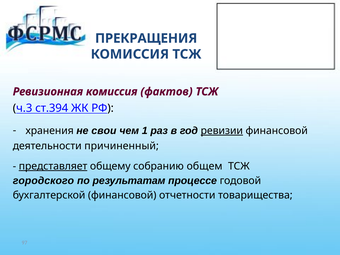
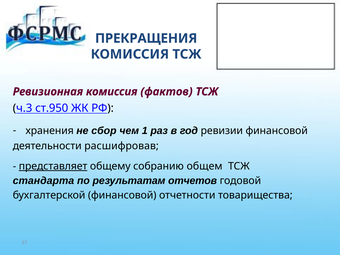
ст.394: ст.394 -> ст.950 (52, 108)
свои: свои -> сбор (104, 131)
ревизии underline: present -> none (222, 131)
причиненный: причиненный -> расшифровав (122, 146)
городского: городского -> стандарта (43, 181)
процессе: процессе -> отчетов (193, 181)
